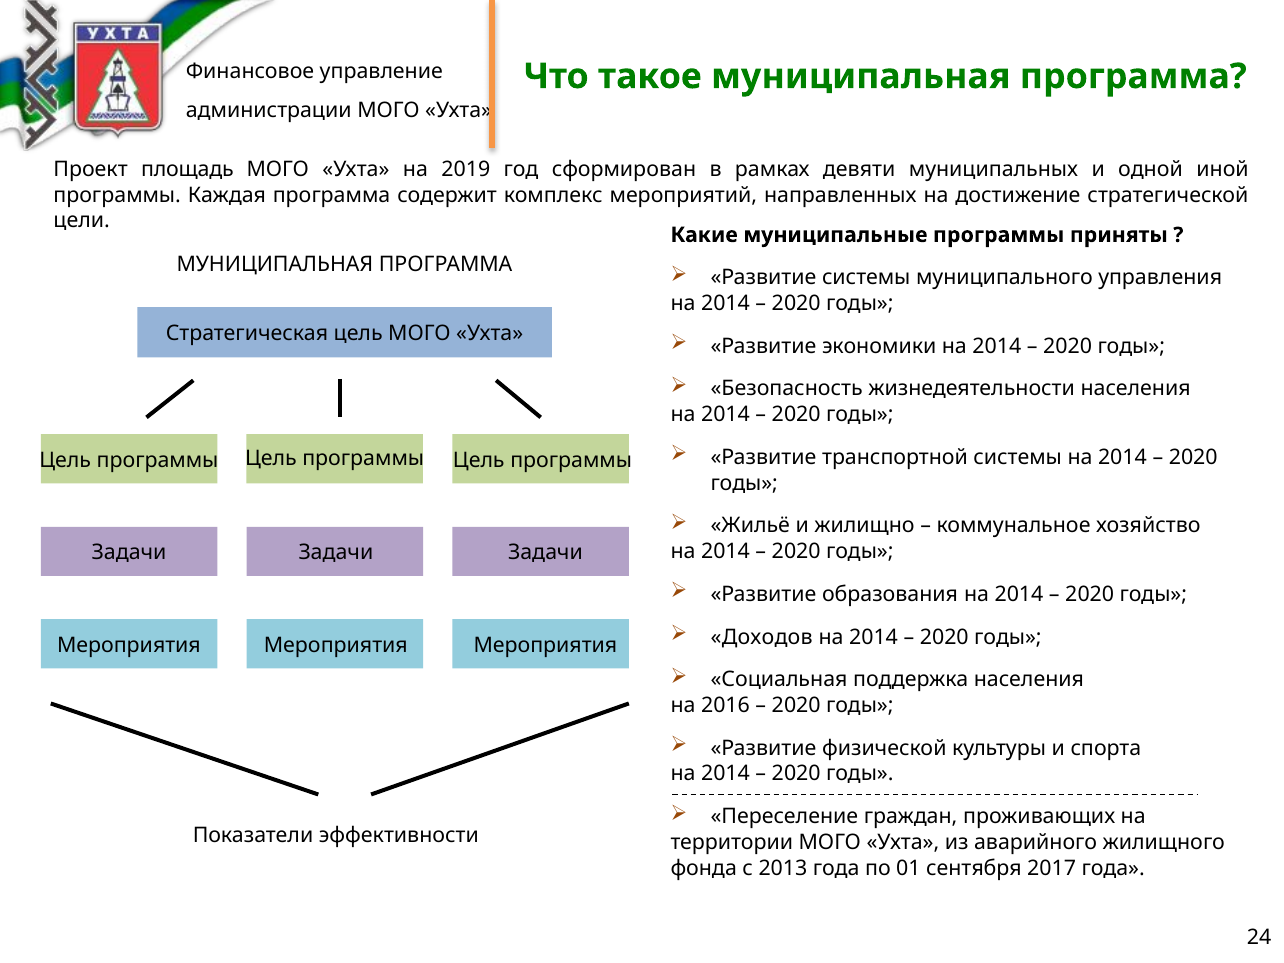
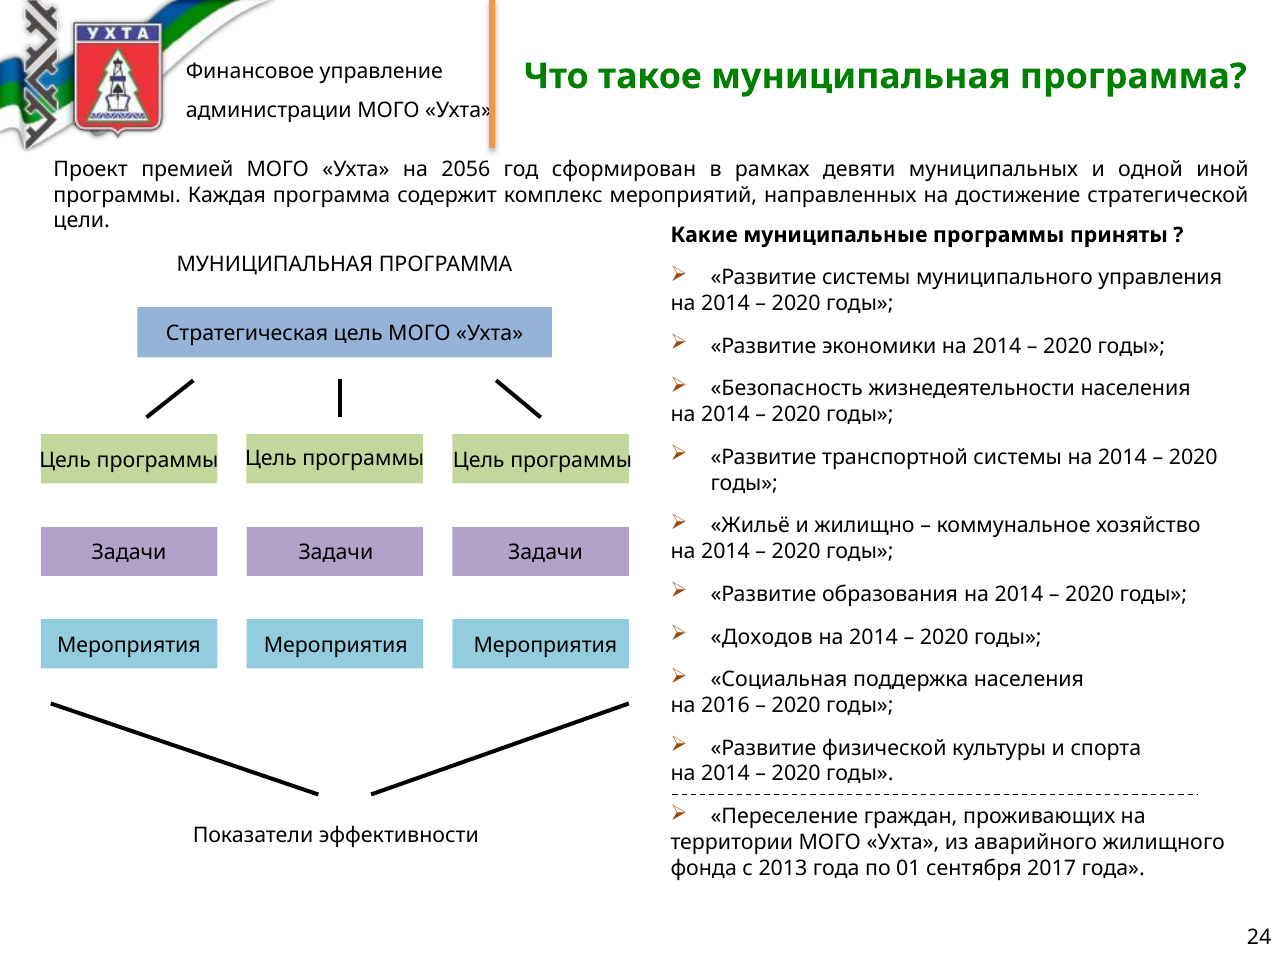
площадь: площадь -> премией (187, 169)
2019: 2019 -> 2056 (466, 169)
